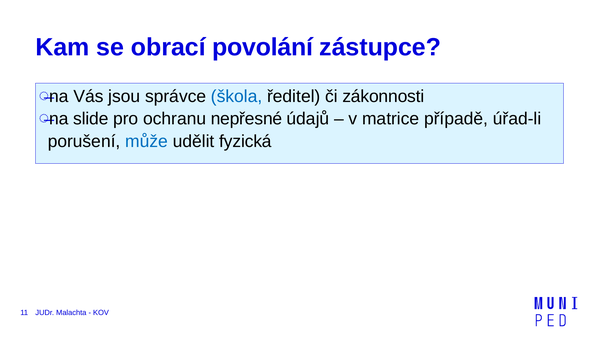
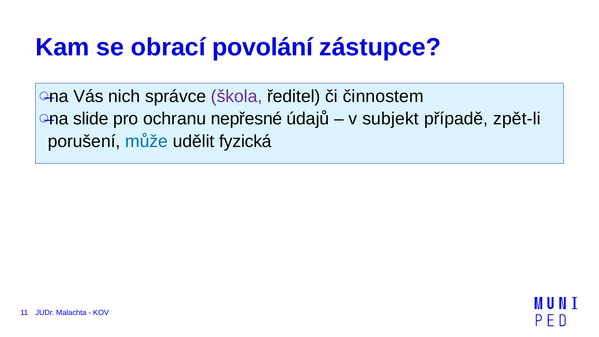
jsou: jsou -> nich (124, 96)
škola colour: blue -> purple (237, 96)
zákonnosti: zákonnosti -> činnostem (383, 96)
matrice: matrice -> subjekt (391, 119)
úřad-li: úřad-li -> zpět-li (517, 119)
